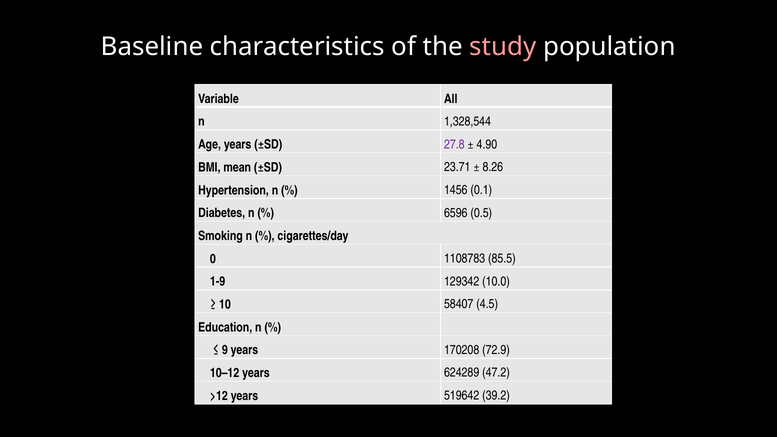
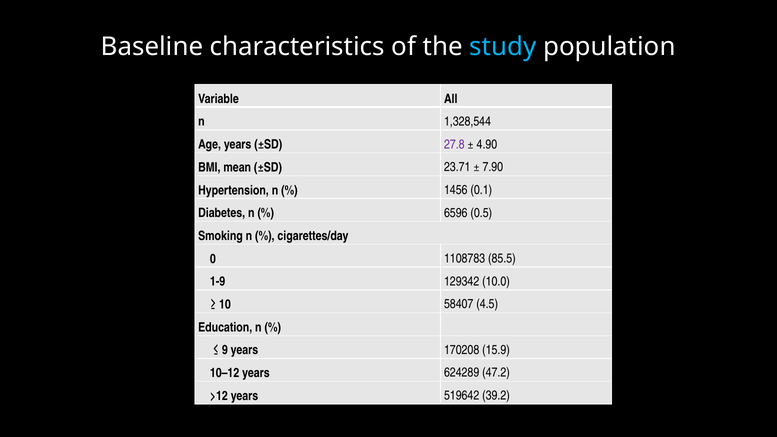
study colour: pink -> light blue (503, 47)
8.26: 8.26 -> 7.90 (493, 167)
72.9: 72.9 -> 15.9 (496, 350)
